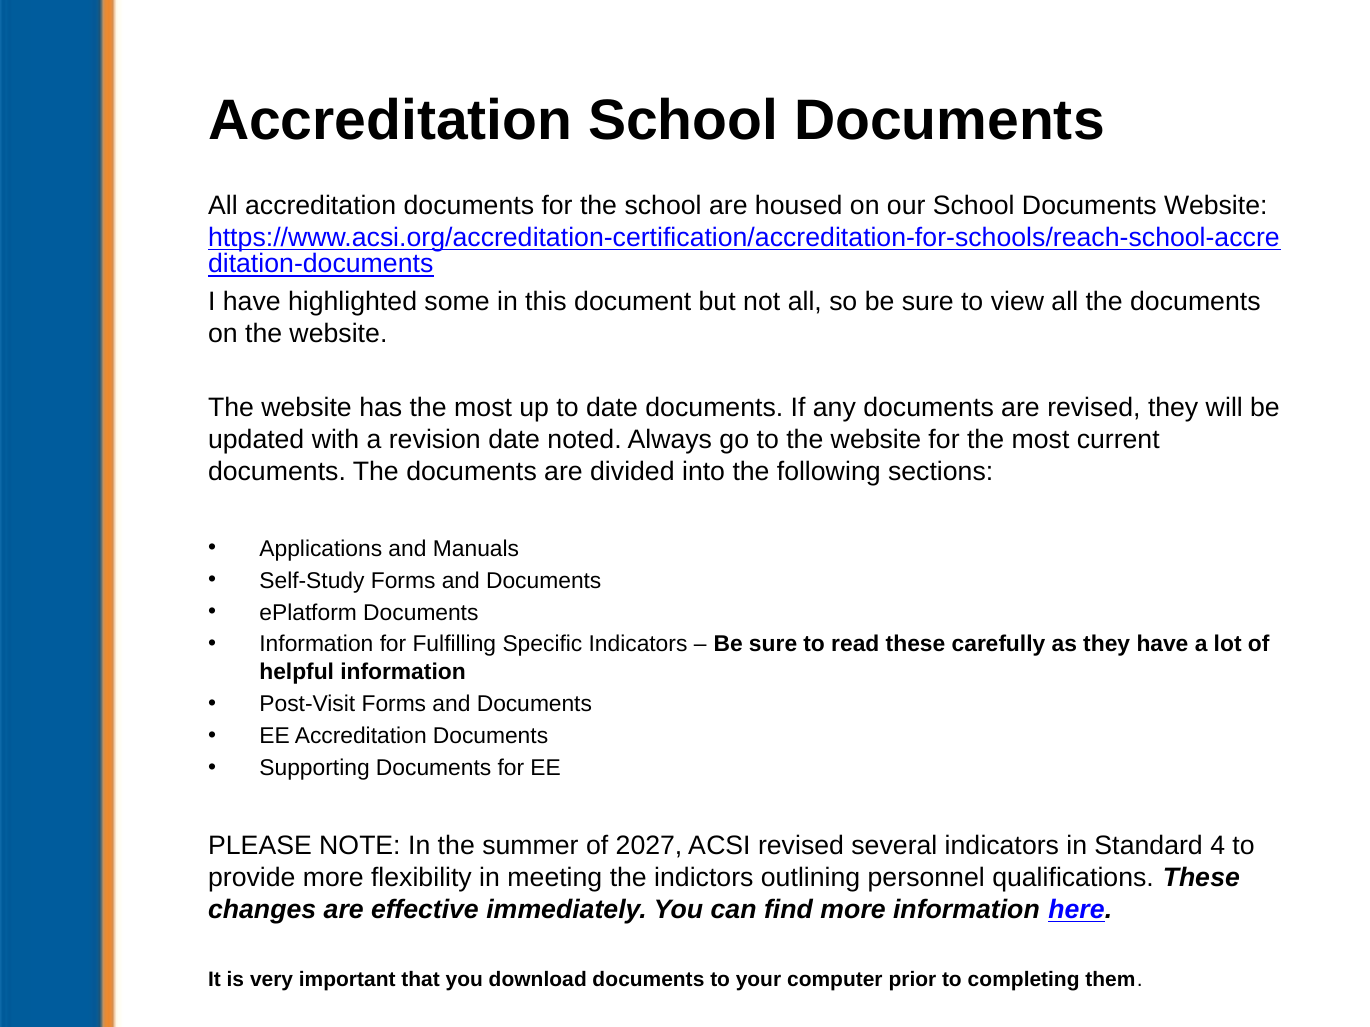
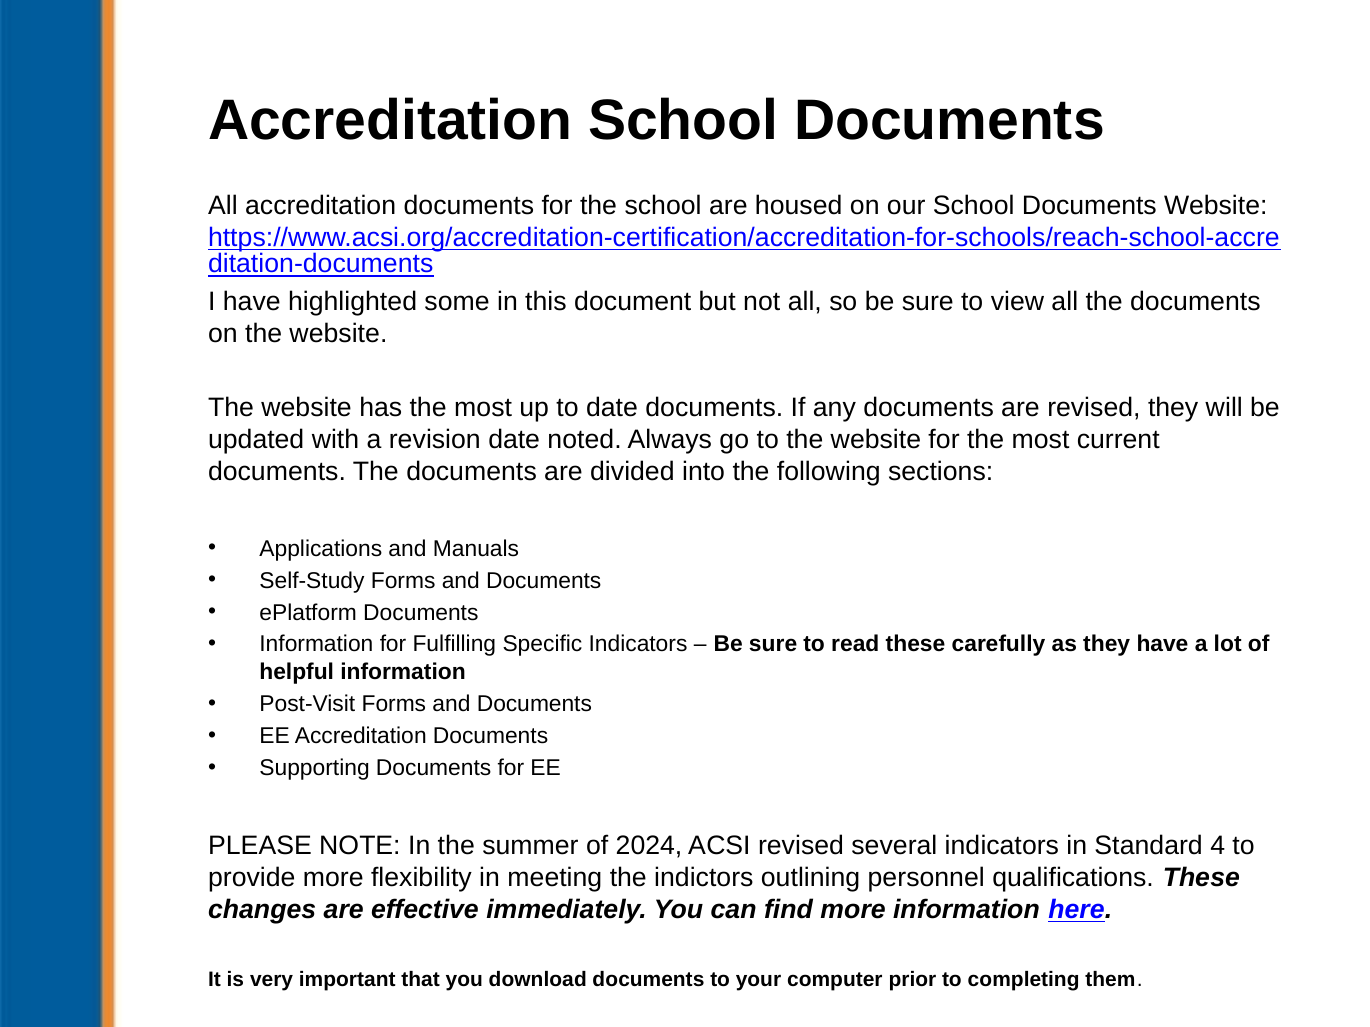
2027: 2027 -> 2024 (649, 846)
